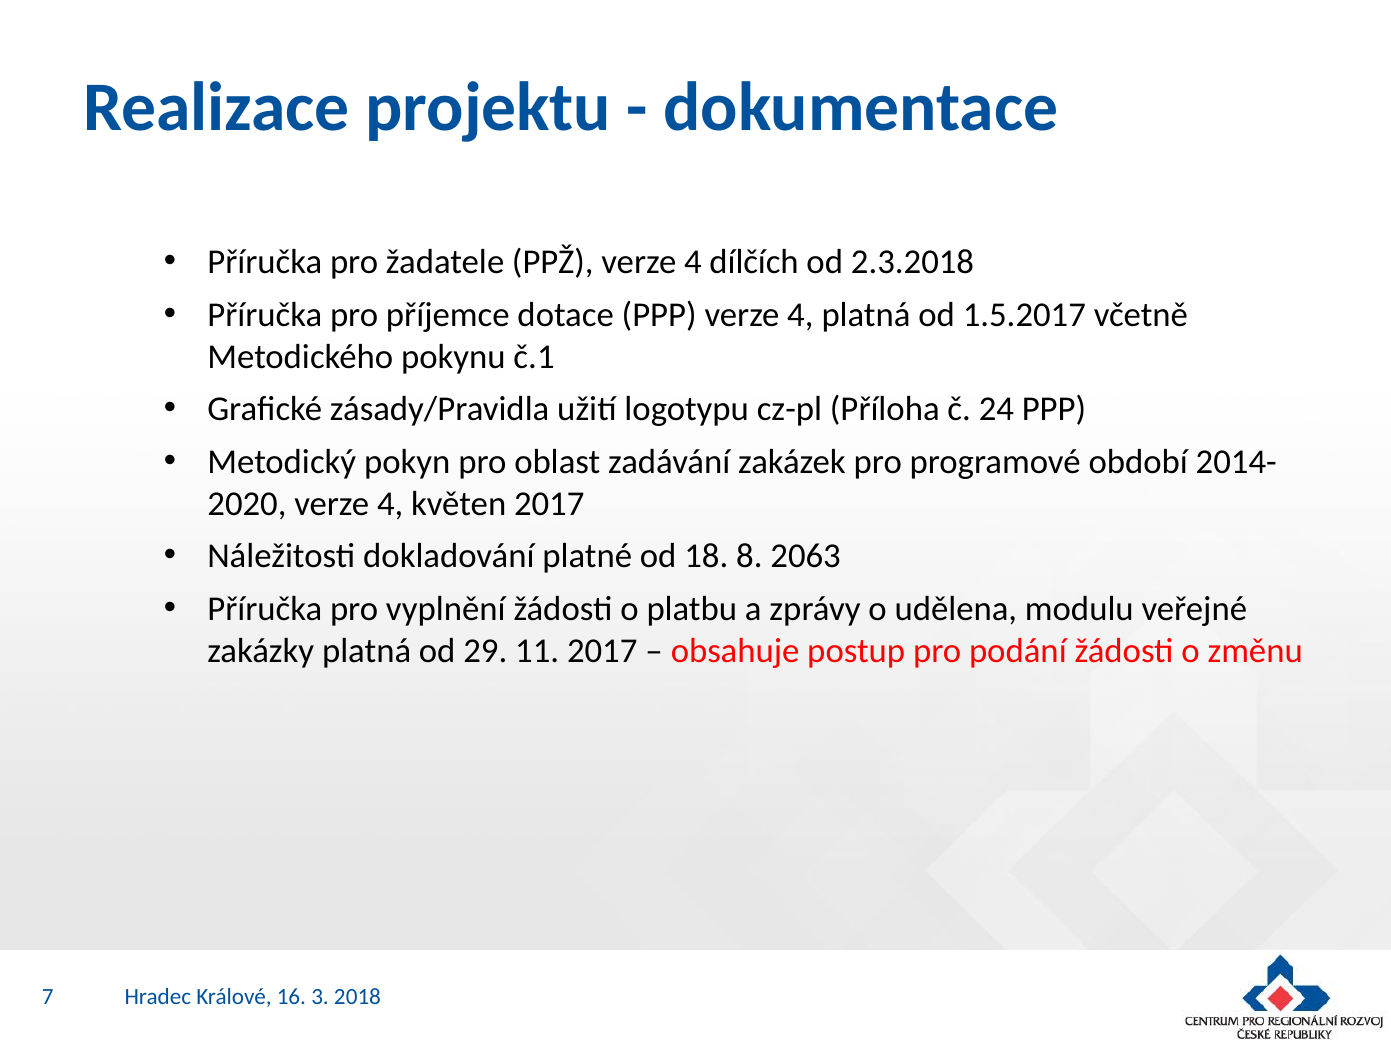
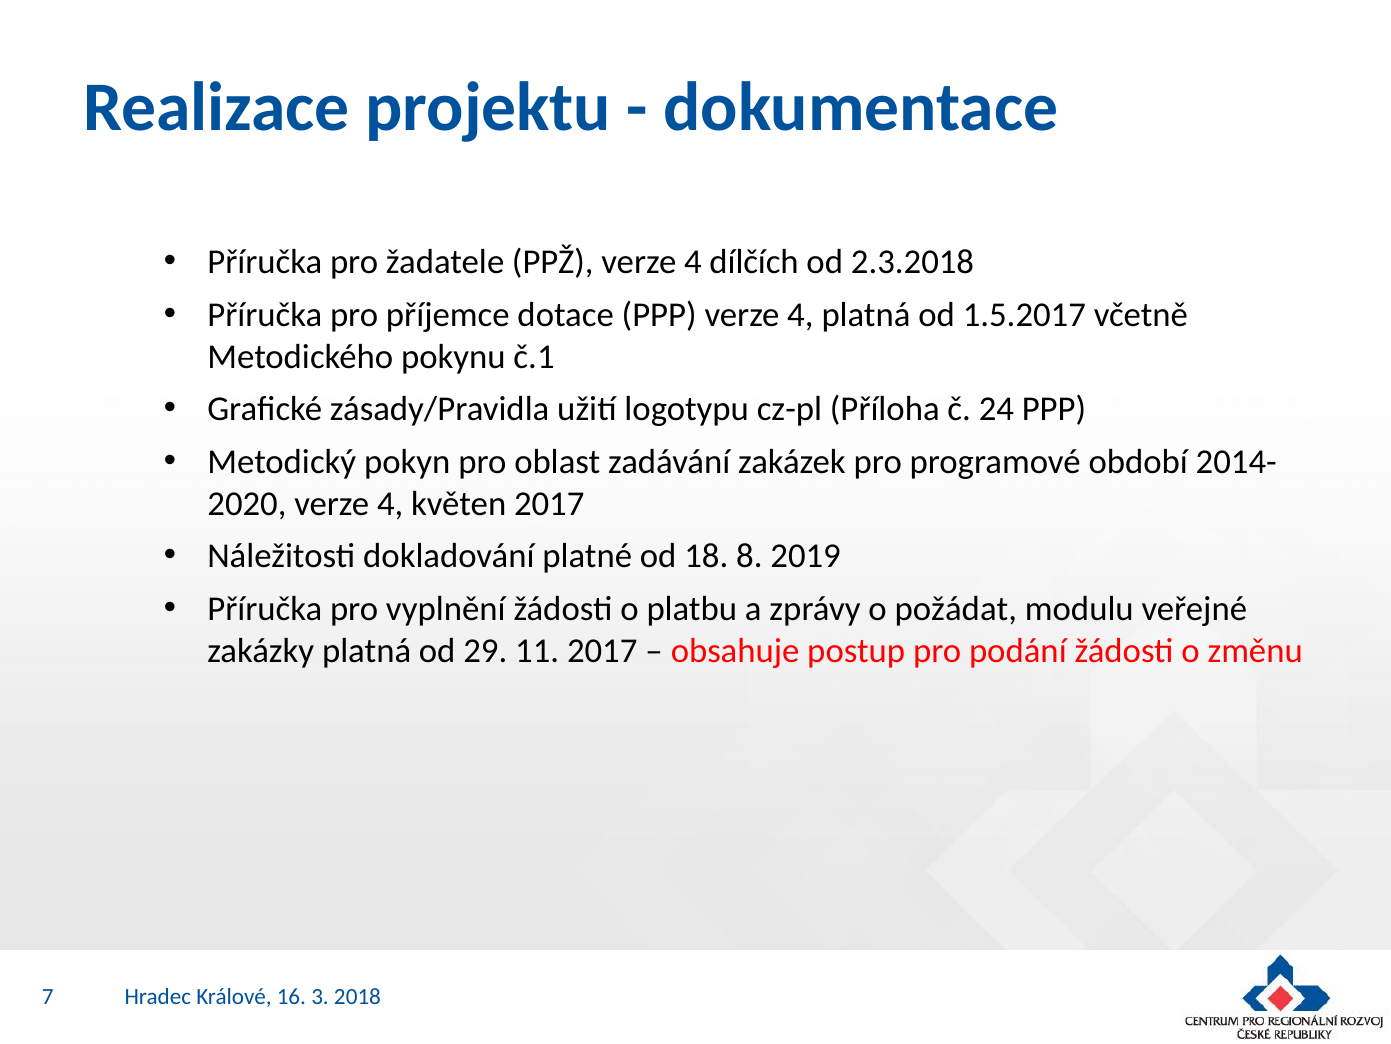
2063: 2063 -> 2019 (806, 556)
udělena: udělena -> požádat (956, 608)
